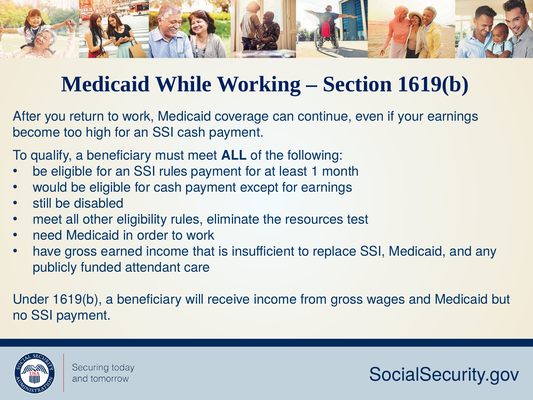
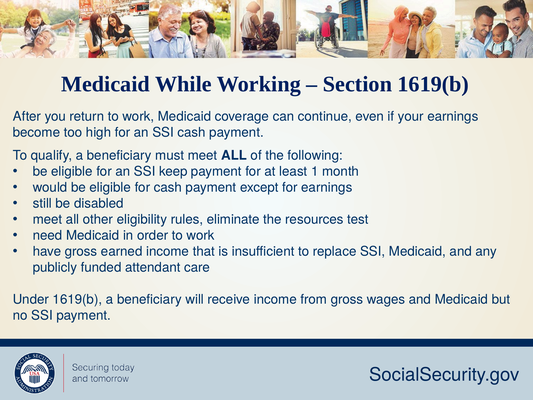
SSI rules: rules -> keep (173, 171)
